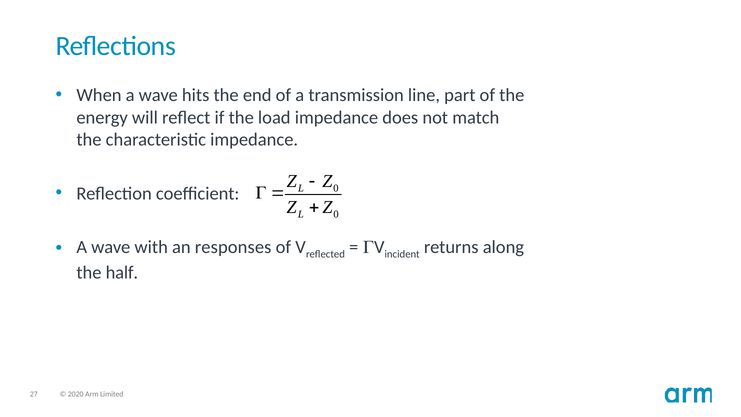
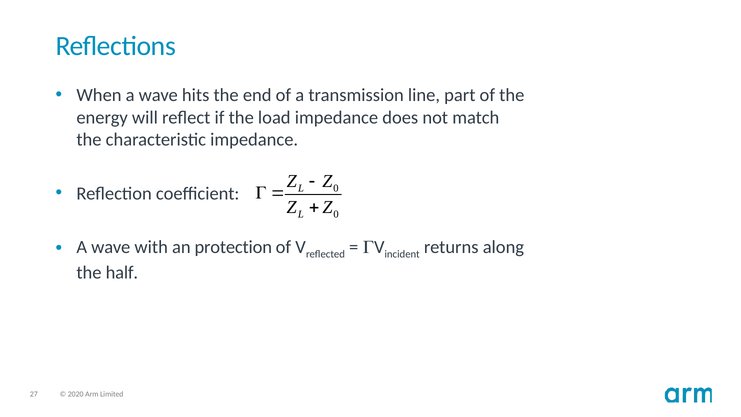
responses: responses -> protection (233, 247)
